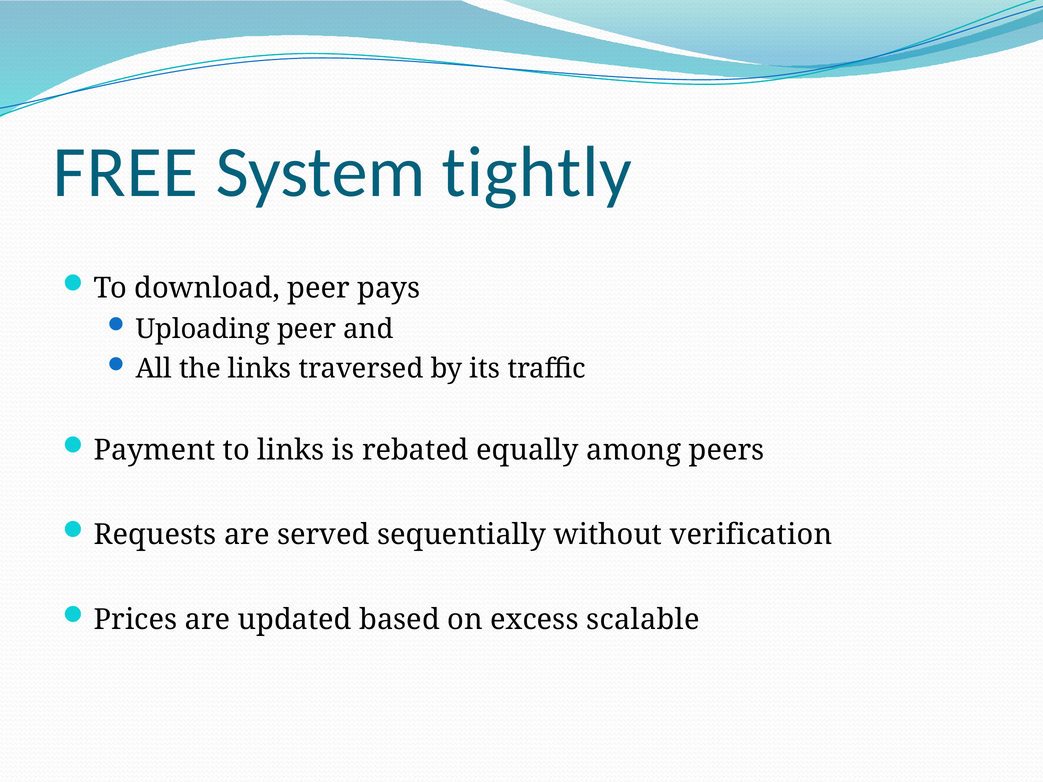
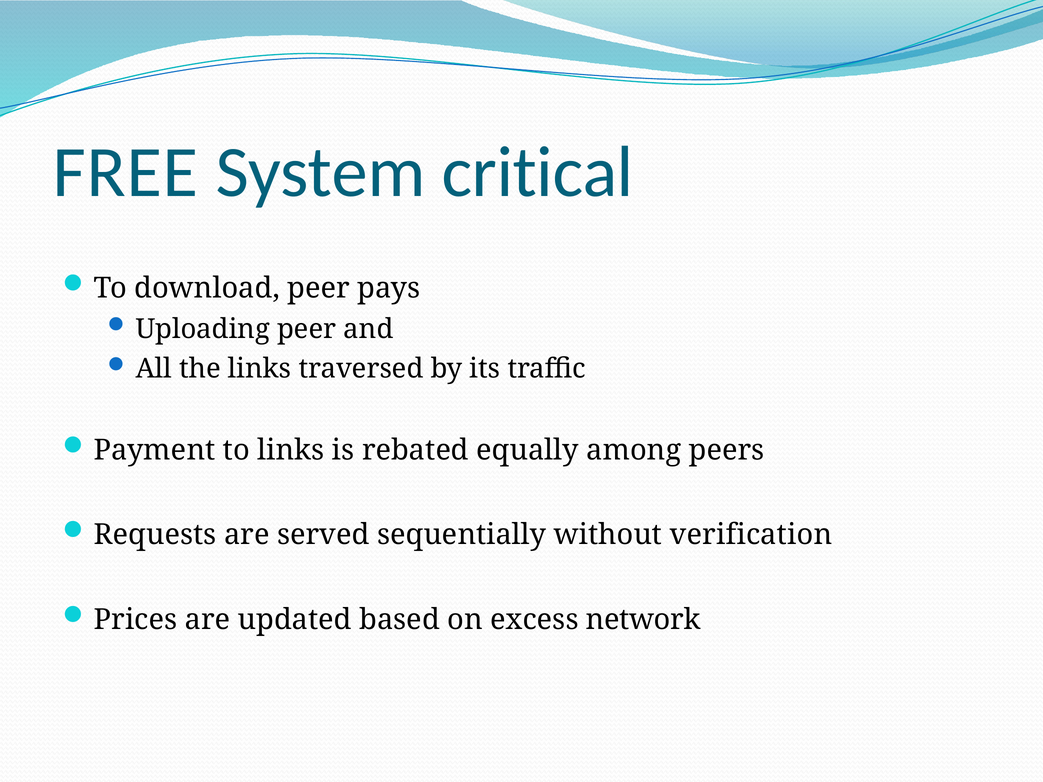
tightly: tightly -> critical (538, 172)
scalable: scalable -> network (643, 620)
